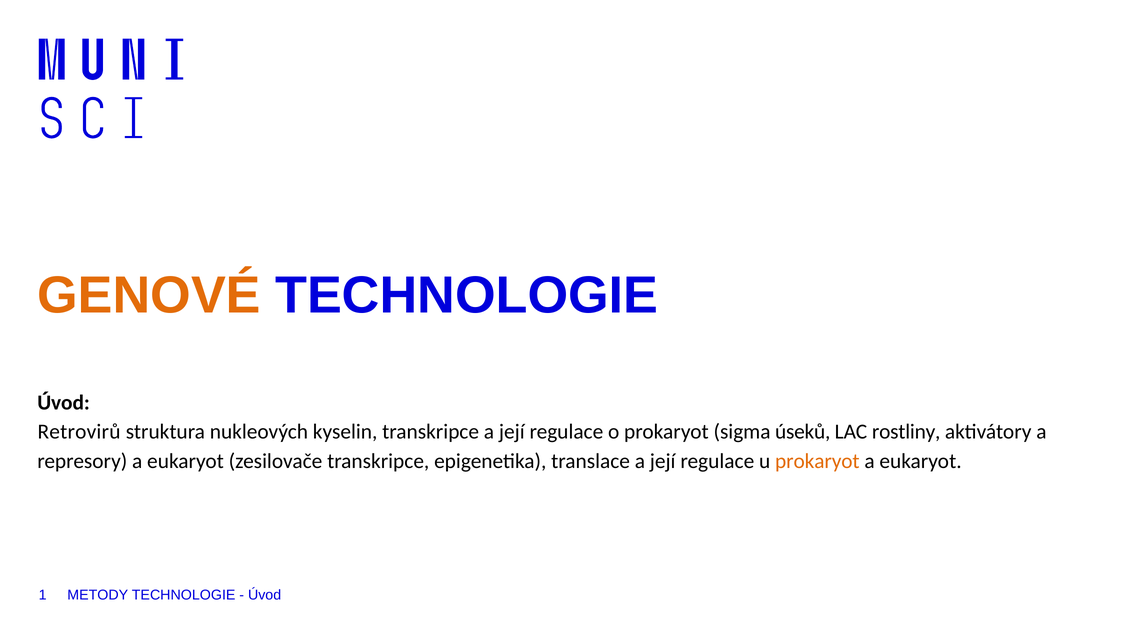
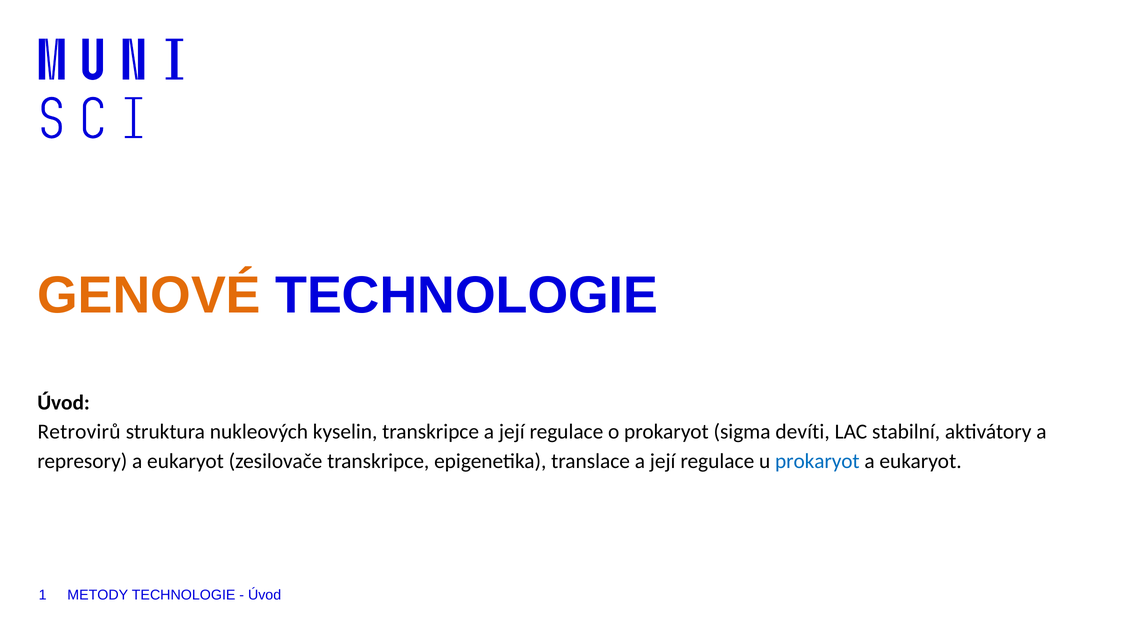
úseků: úseků -> devíti (803, 432)
rostliny: rostliny -> stabilní (906, 432)
prokaryot colour: orange -> blue (817, 461)
